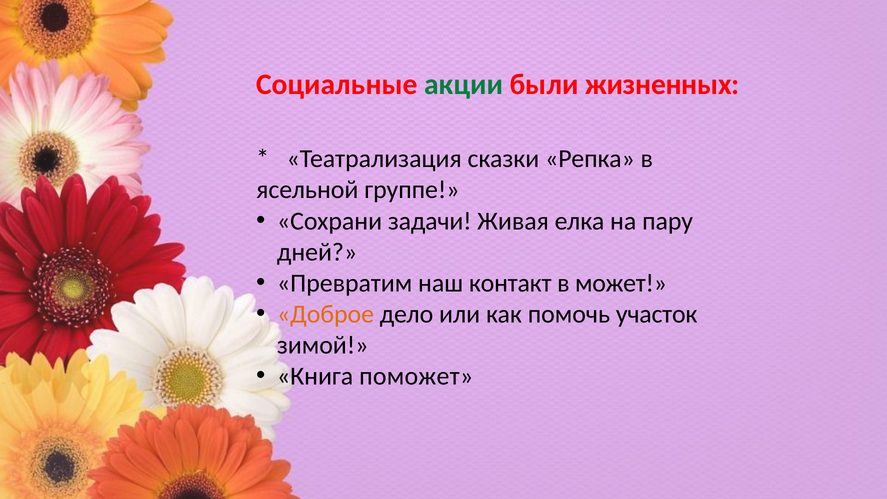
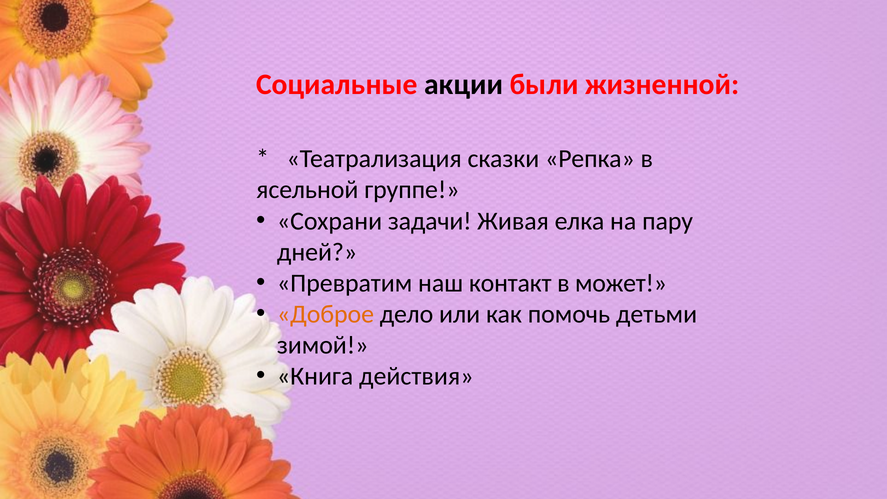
акции colour: green -> black (464, 84)
жизненных: жизненных -> жизненной (662, 84)
участок: участок -> детьми (657, 314)
поможет: поможет -> действия (416, 376)
